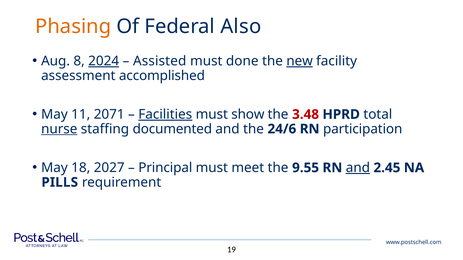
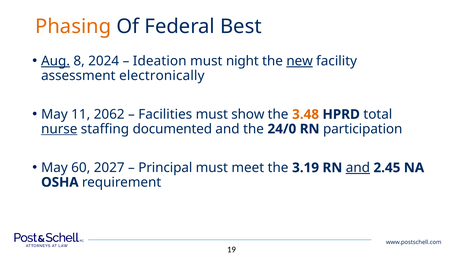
Also: Also -> Best (241, 26)
Aug underline: none -> present (56, 61)
2024 underline: present -> none (104, 61)
Assisted: Assisted -> Ideation (160, 61)
done: done -> night (242, 61)
accomplished: accomplished -> electronically (162, 76)
2071: 2071 -> 2062 (109, 115)
Facilities underline: present -> none (165, 115)
3.48 colour: red -> orange (306, 115)
24/6: 24/6 -> 24/0 (282, 129)
18: 18 -> 60 (81, 168)
9.55: 9.55 -> 3.19 (306, 168)
PILLS: PILLS -> OSHA (60, 183)
